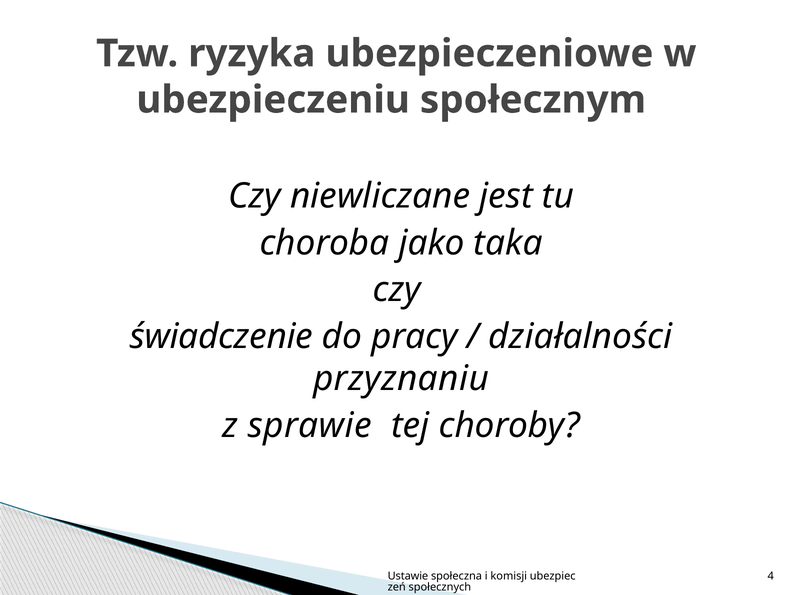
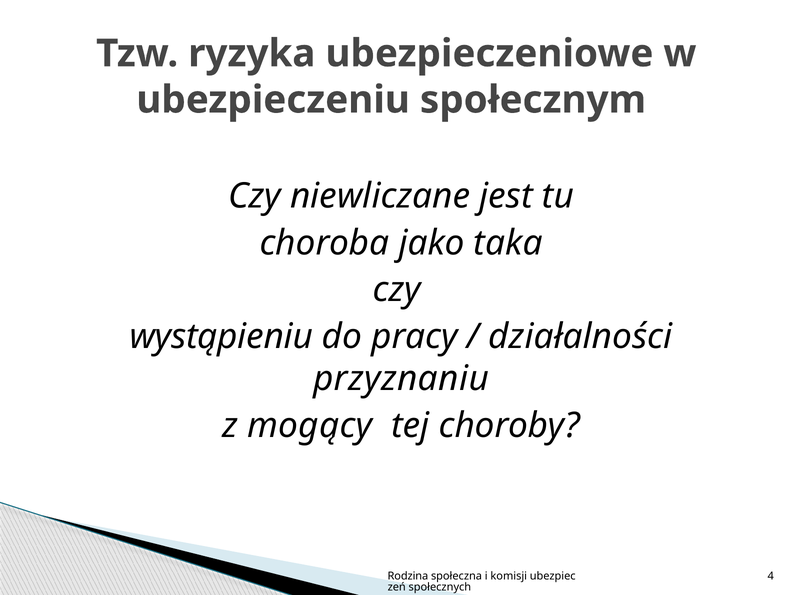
świadczenie: świadczenie -> wystąpieniu (221, 336)
sprawie: sprawie -> mogący (310, 425)
Ustawie: Ustawie -> Rodzina (408, 576)
